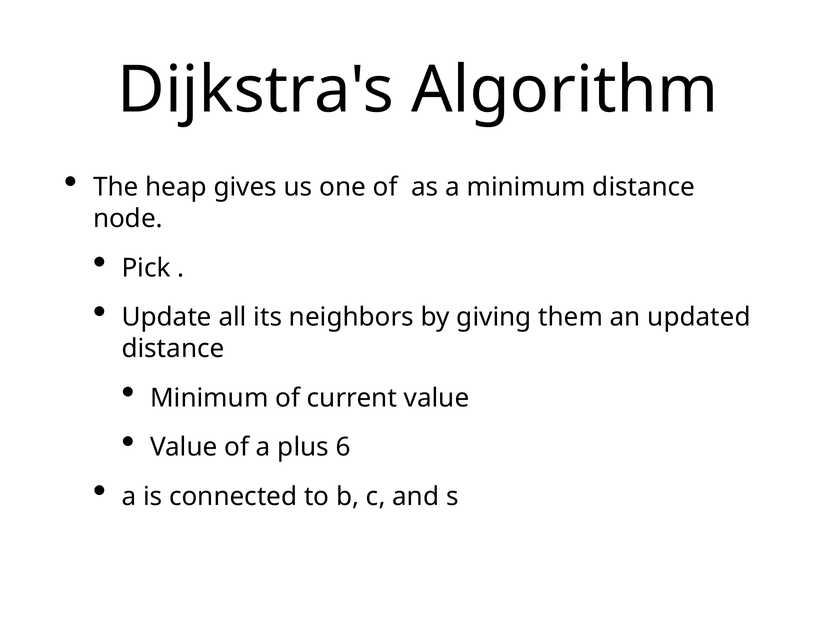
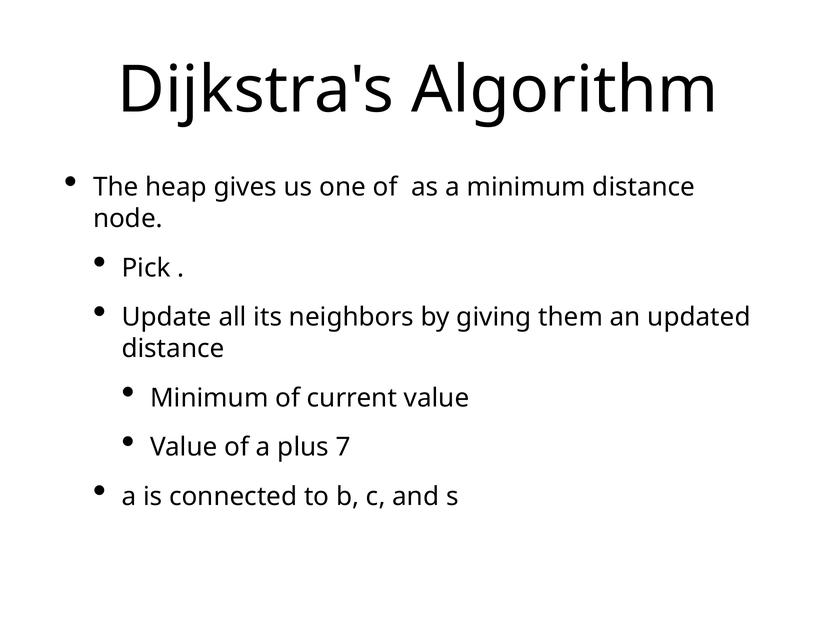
6: 6 -> 7 (343, 447)
